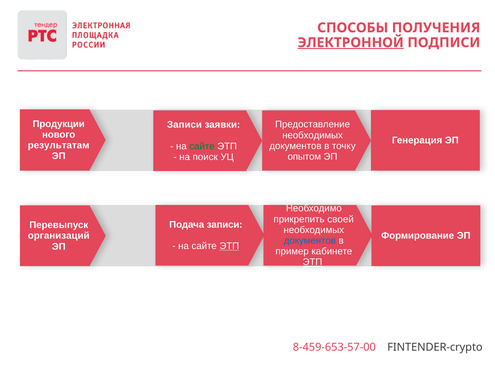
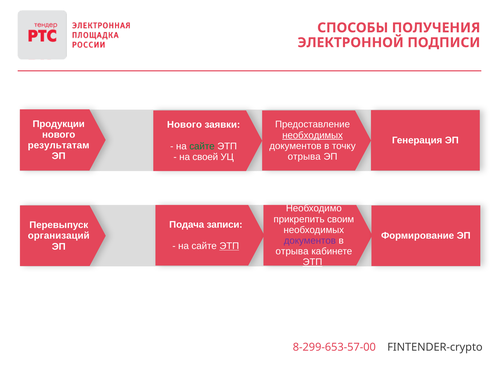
ЭЛЕКТРОННОЙ underline: present -> none (351, 43)
Записи: Записи -> Нового (184, 125)
необходимых underline: none -> present (313, 135)
опытом: опытом -> отрыва (304, 157)
поиск: поиск -> своей (205, 157)
своей: своей -> своим (341, 219)
документов colour: blue -> purple (310, 241)
пример: пример -> отрыва (292, 252)
8-459-653-57-00: 8-459-653-57-00 -> 8-299-653-57-00 (334, 347)
